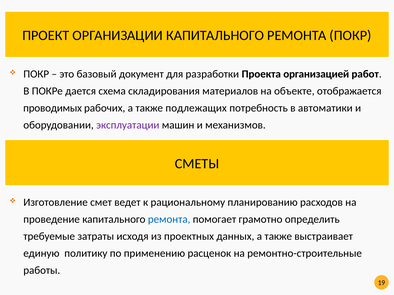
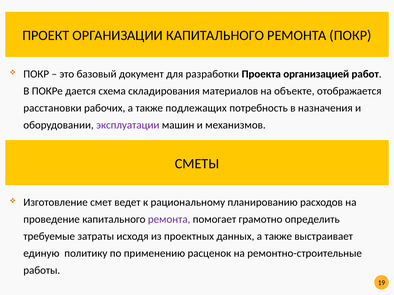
проводимых: проводимых -> расстановки (52, 108)
автоматики: автоматики -> назначения (325, 108)
ремонта colour: blue -> purple (169, 220)
